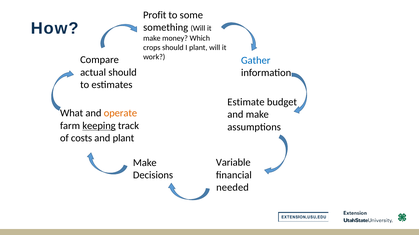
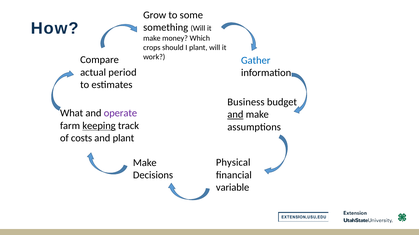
Profit: Profit -> Grow (155, 15)
actual should: should -> period (122, 73)
Estimate: Estimate -> Business (246, 102)
operate colour: orange -> purple (120, 113)
and underline: none -> present (235, 115)
Variable: Variable -> Physical (233, 163)
needed: needed -> variable (233, 188)
